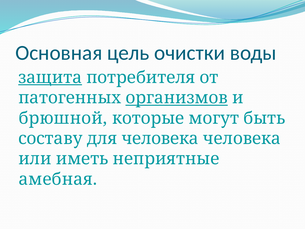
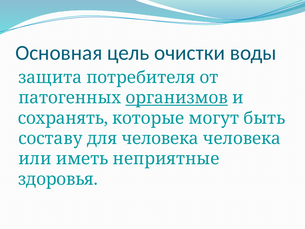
защита underline: present -> none (50, 77)
брюшной: брюшной -> сохранять (63, 118)
амебная: амебная -> здоровья (58, 179)
